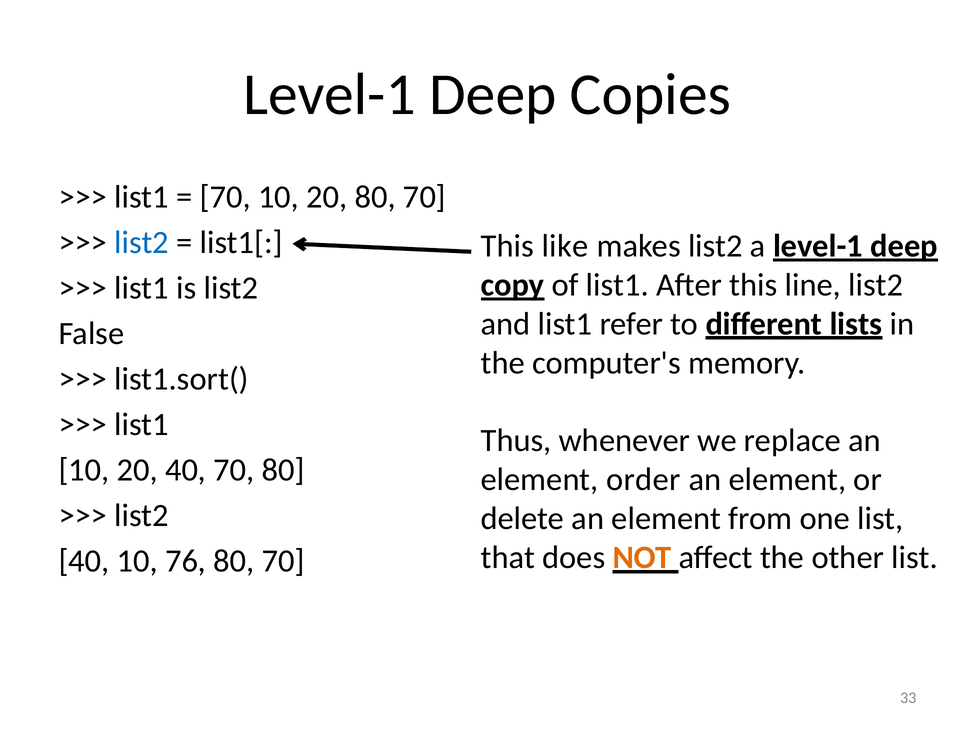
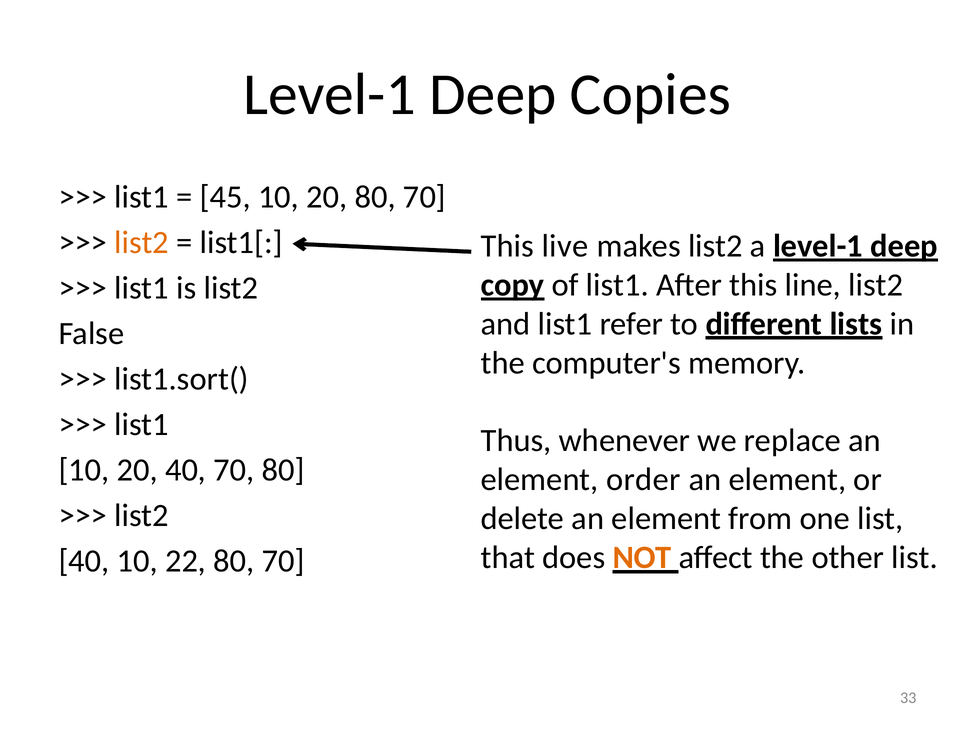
70: 70 -> 45 (225, 197)
list2 colour: blue -> orange (142, 243)
like: like -> live (565, 246)
76: 76 -> 22 (186, 561)
